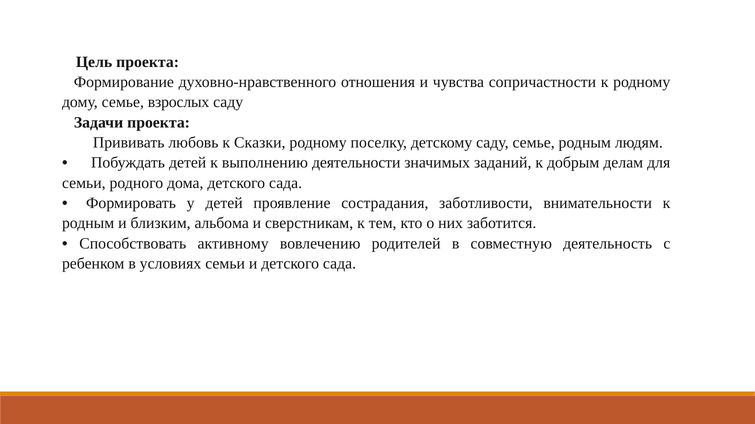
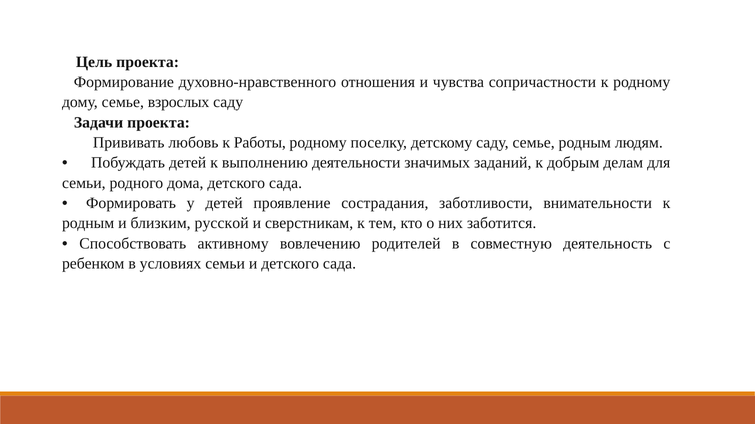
Сказки: Сказки -> Работы (260, 143)
альбома: альбома -> русской (222, 224)
